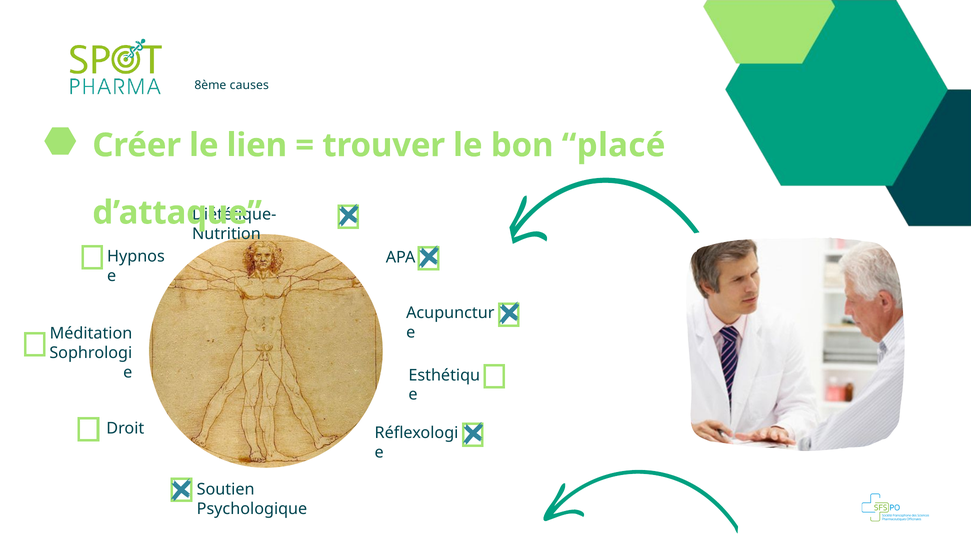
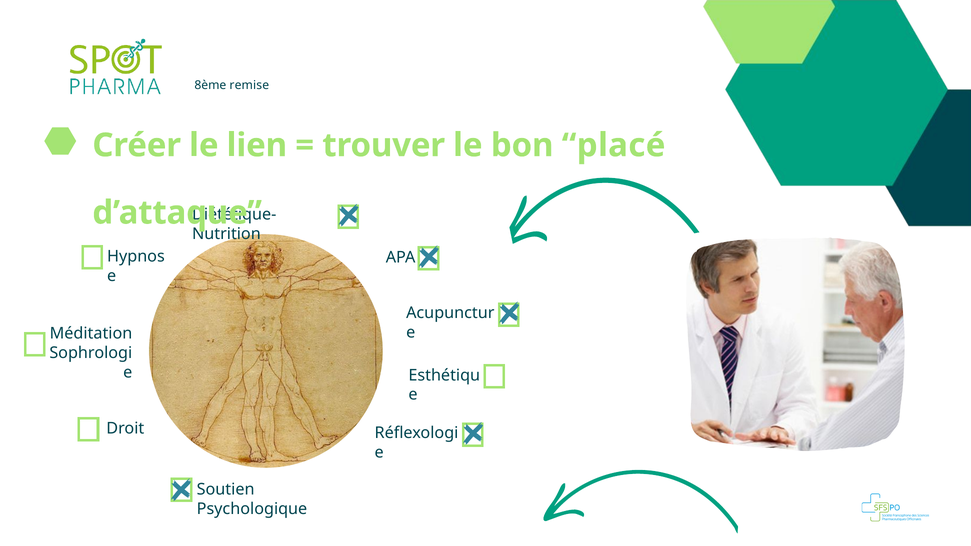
causes: causes -> remise (249, 85)
